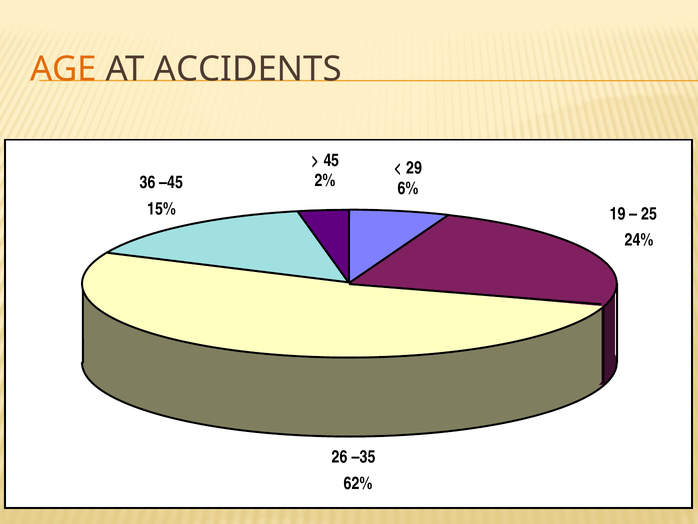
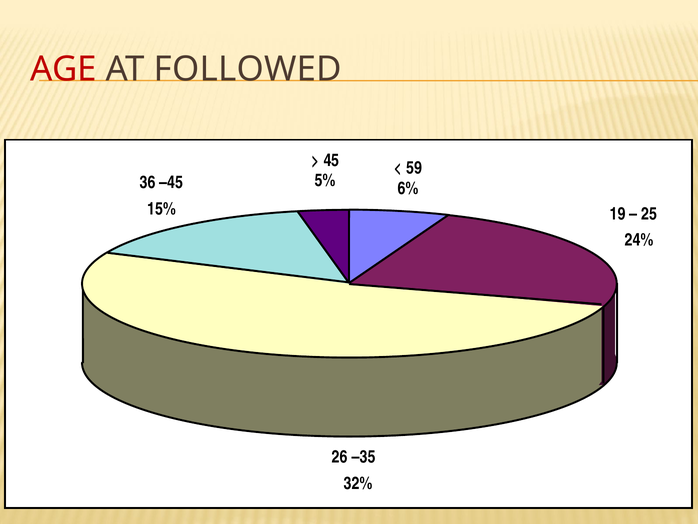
AGE colour: orange -> red (63, 69)
ACCIDENTS: ACCIDENTS -> FOLLOWED (248, 69)
29: 29 -> 59 (414, 168)
2%: 2% -> 5% (325, 180)
62%: 62% -> 32% (358, 483)
